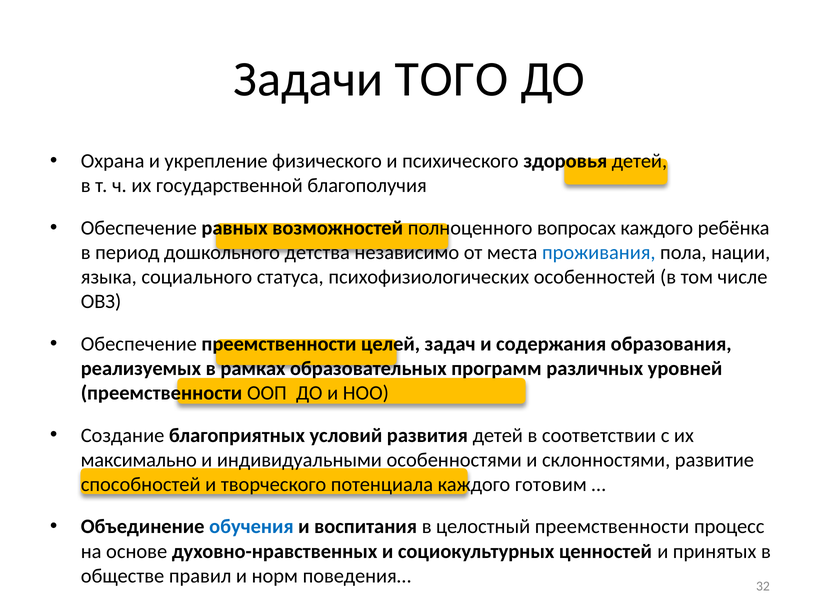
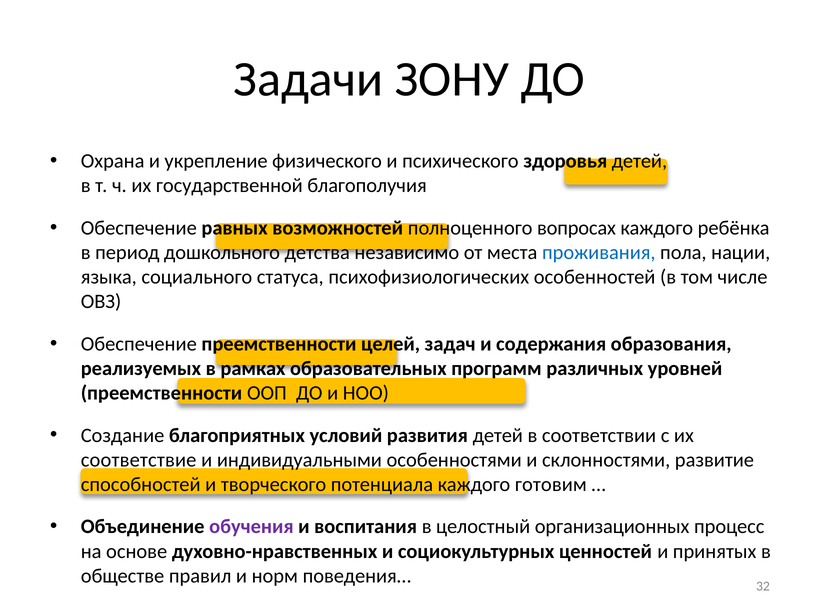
ТОГО: ТОГО -> ЗОНУ (452, 79)
максимально: максимально -> соответствие (139, 460)
обучения colour: blue -> purple (251, 527)
целостный преемственности: преемственности -> организационных (612, 527)
